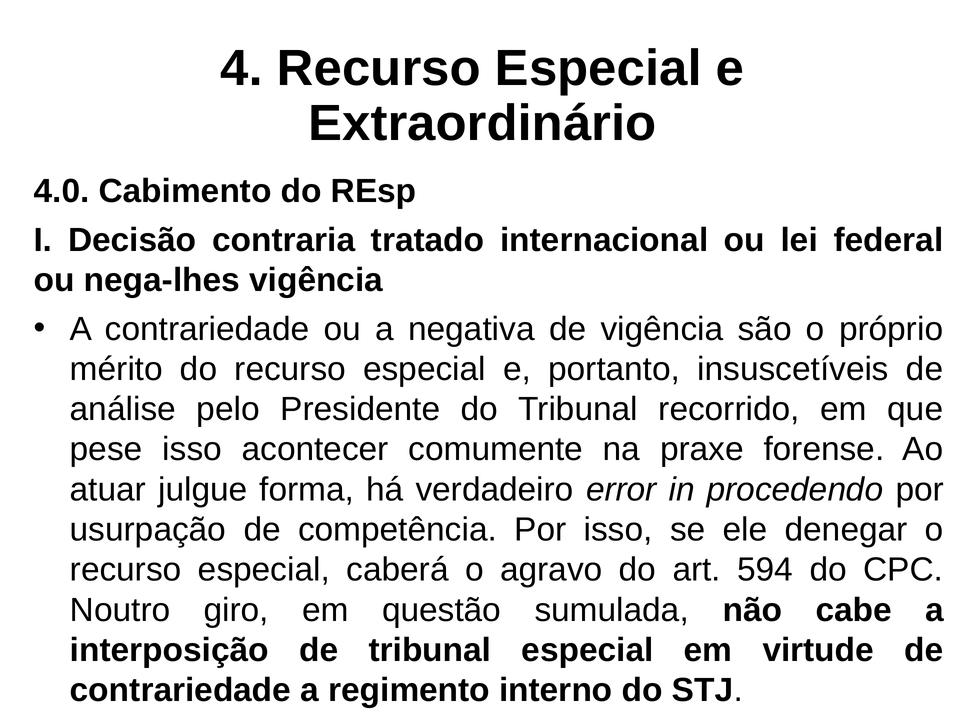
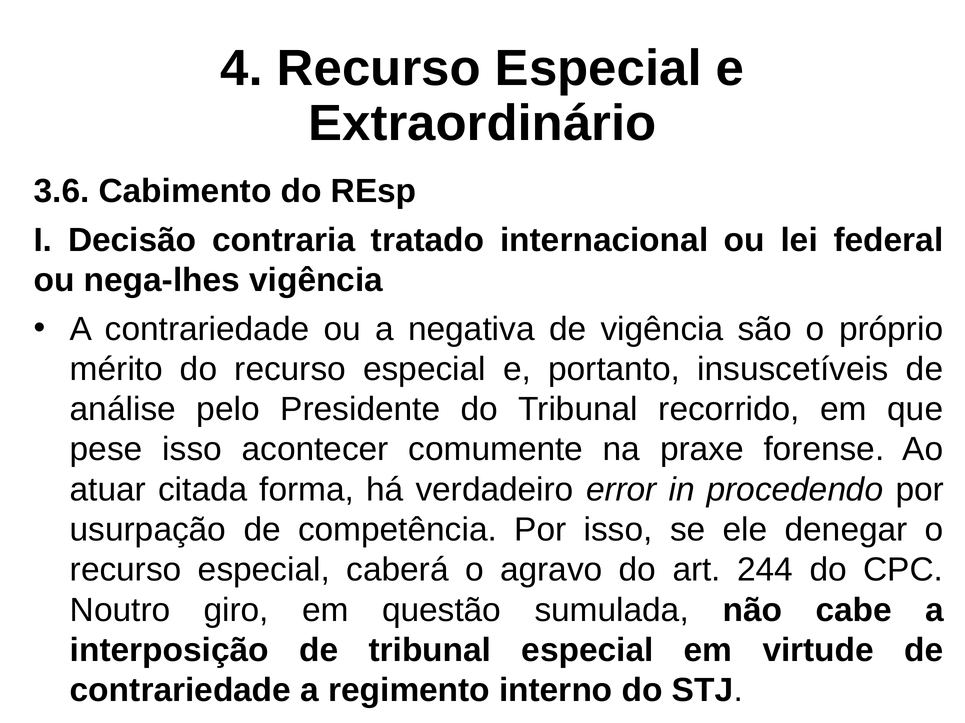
4.0: 4.0 -> 3.6 (62, 192)
julgue: julgue -> citada (203, 490)
594: 594 -> 244 (765, 570)
